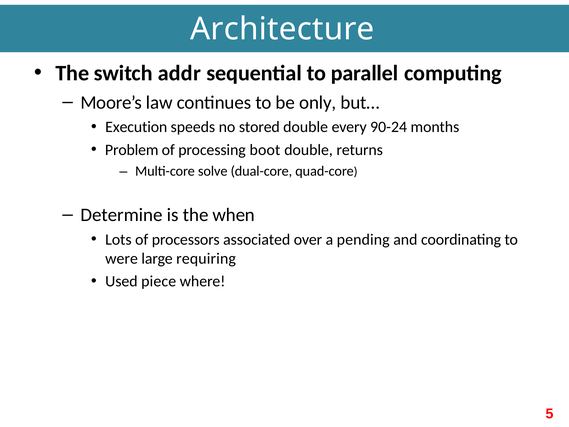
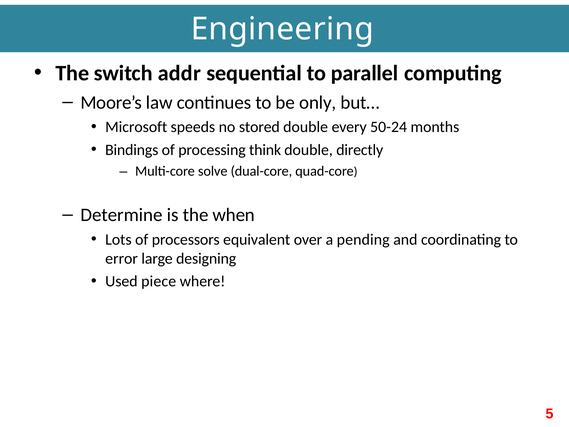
Architecture: Architecture -> Engineering (282, 29)
Execution: Execution -> Microsoft (136, 127)
90-24: 90-24 -> 50-24 (389, 127)
Problem: Problem -> Bindings (132, 150)
boot: boot -> think (265, 150)
returns: returns -> directly (360, 150)
associated: associated -> equivalent (257, 239)
were: were -> error (122, 258)
requiring: requiring -> designing (206, 258)
